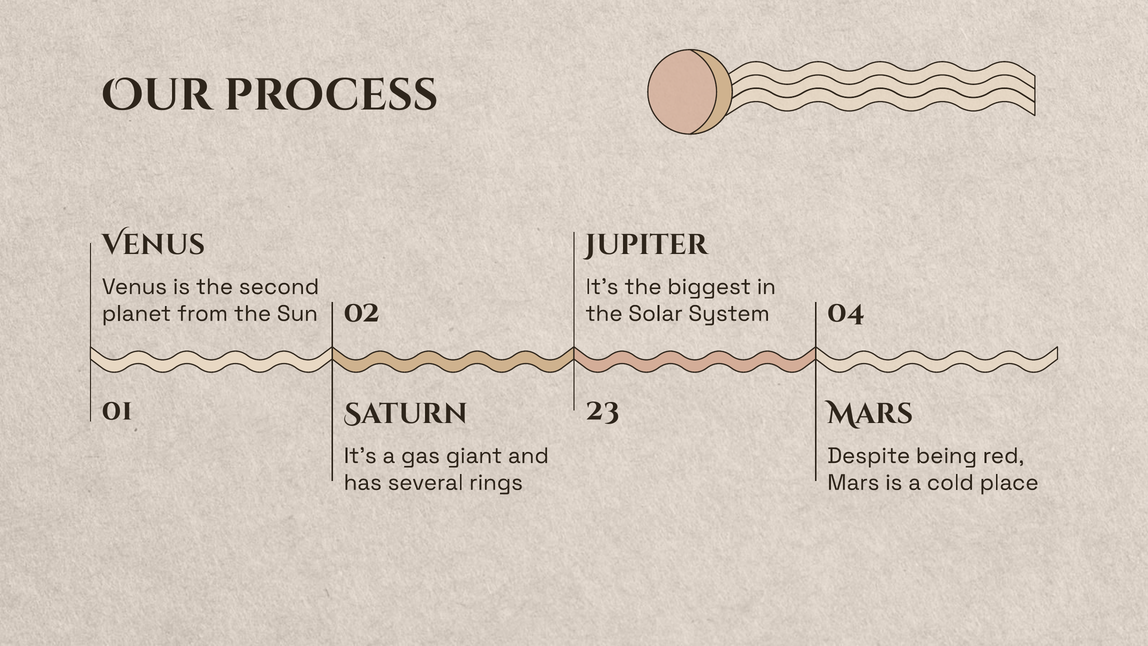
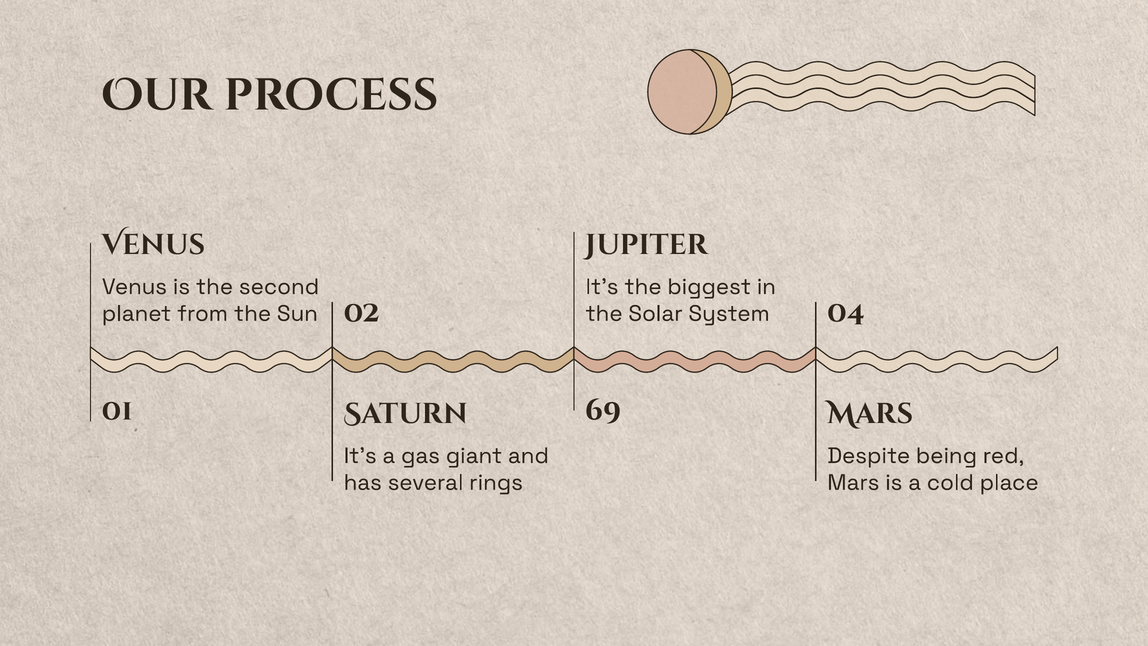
23: 23 -> 69 (603, 410)
